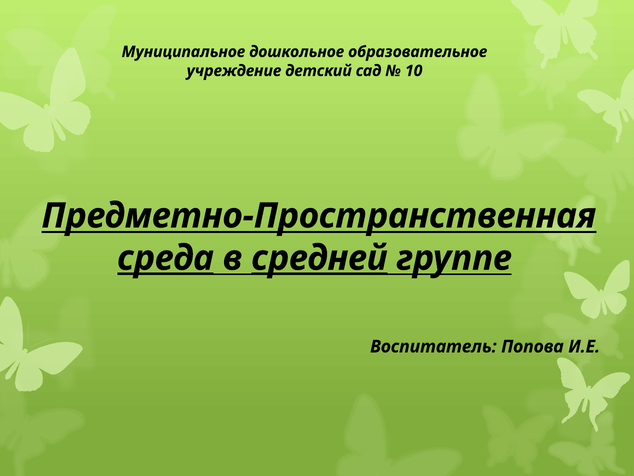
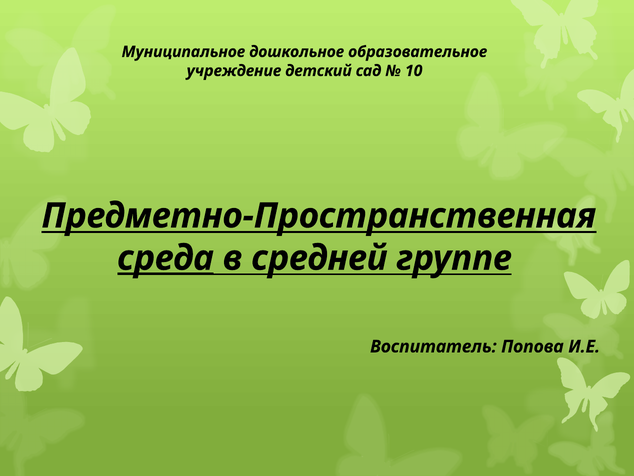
средней underline: present -> none (319, 258)
